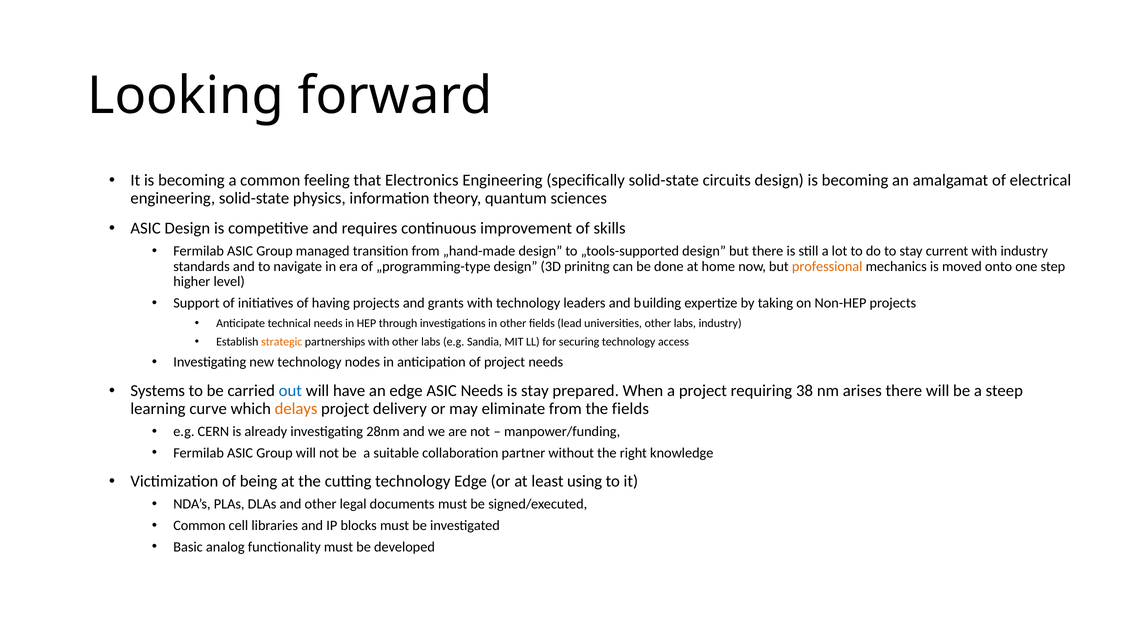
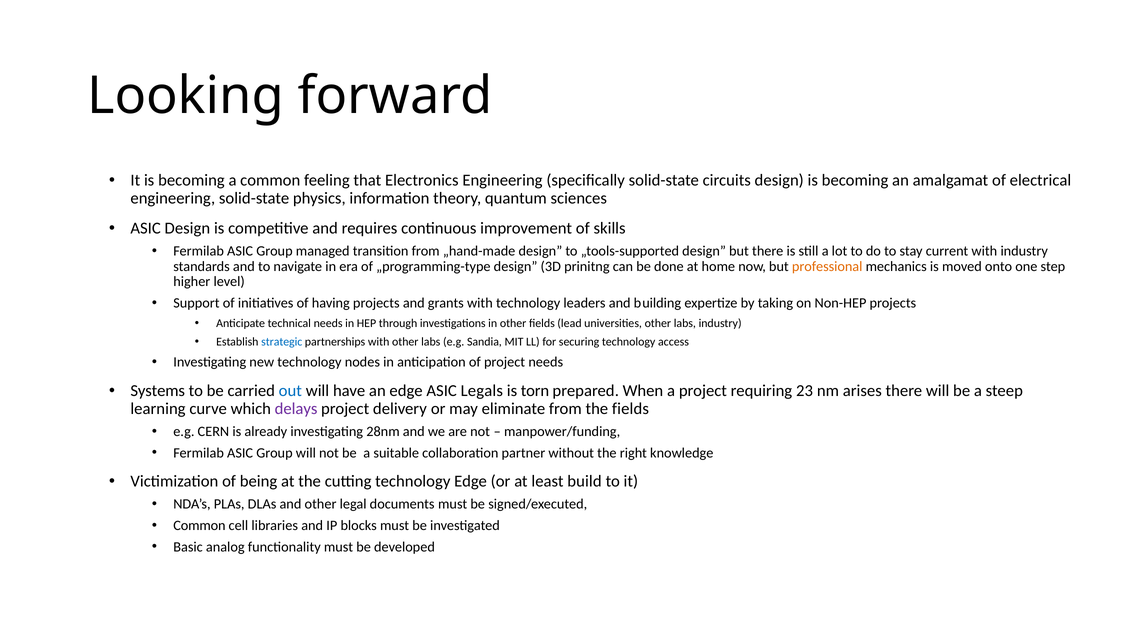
strategic colour: orange -> blue (282, 342)
ASIC Needs: Needs -> Legals (482, 391)
is stay: stay -> torn (535, 391)
38: 38 -> 23 (805, 391)
delays colour: orange -> purple (296, 409)
using: using -> build (584, 481)
